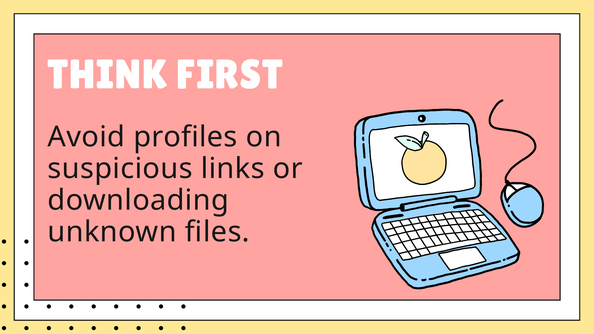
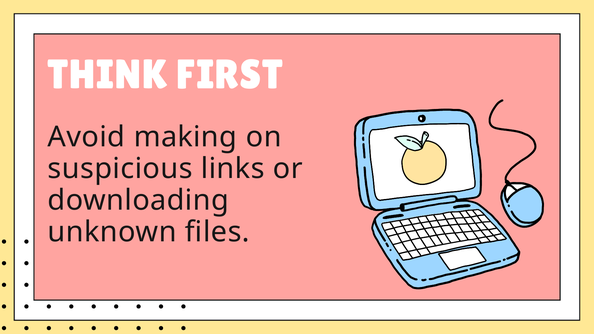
profiles: profiles -> making (185, 137)
